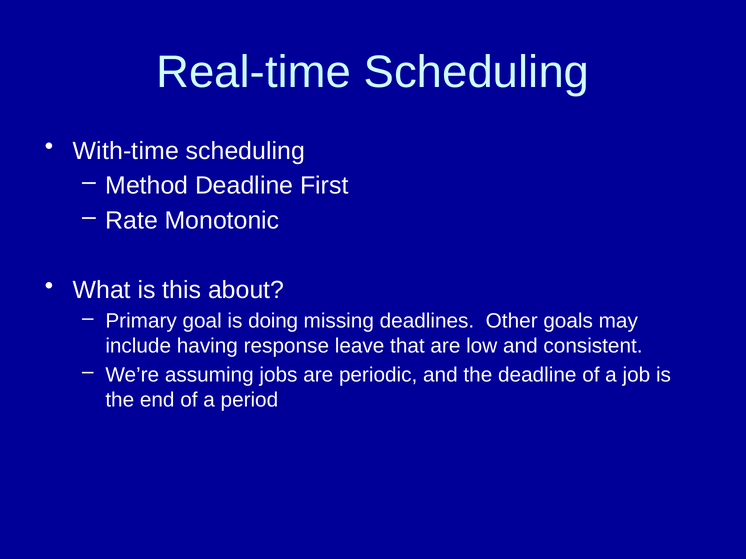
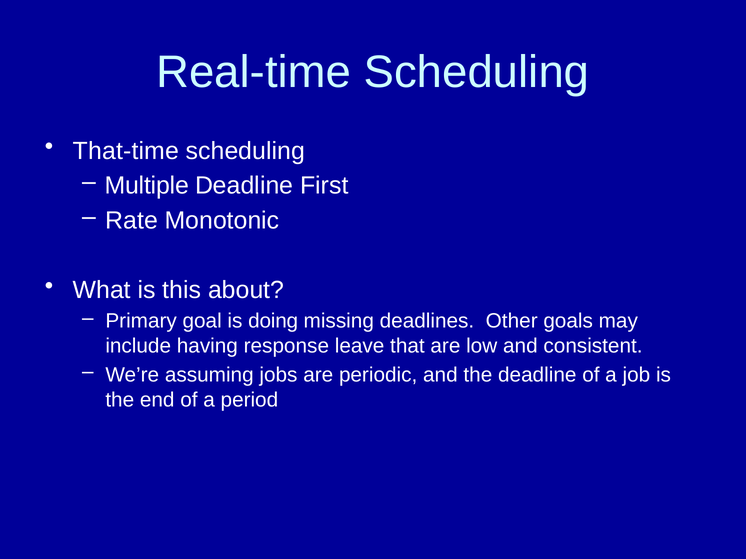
With-time: With-time -> That-time (126, 151)
Method: Method -> Multiple (147, 186)
